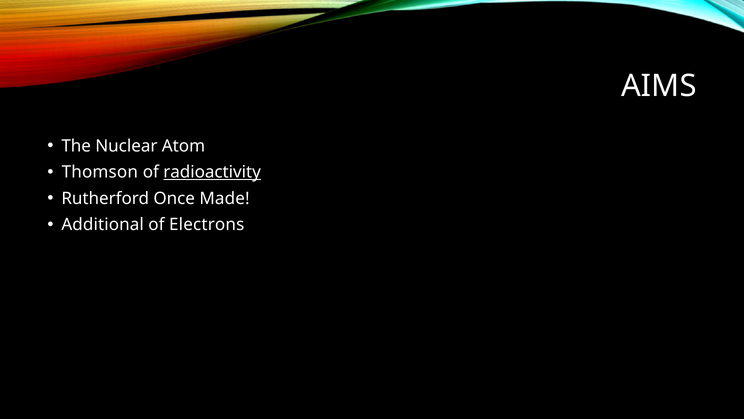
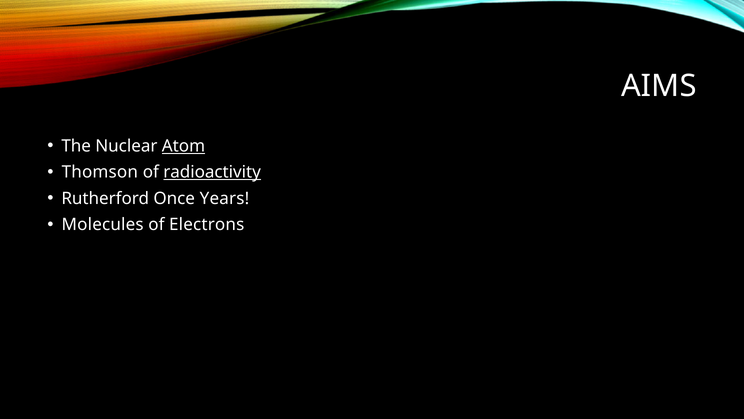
Atom underline: none -> present (183, 146)
Made: Made -> Years (224, 198)
Additional: Additional -> Molecules (103, 224)
